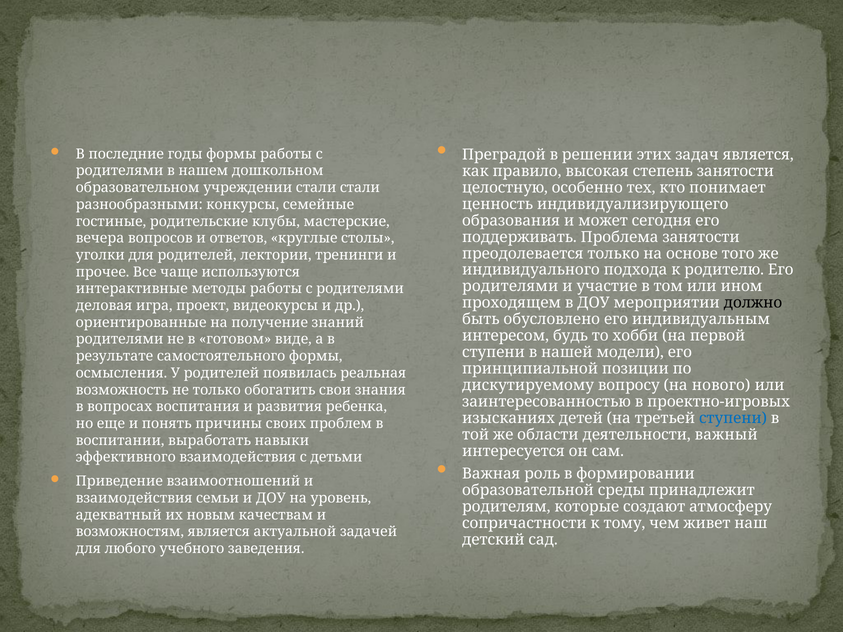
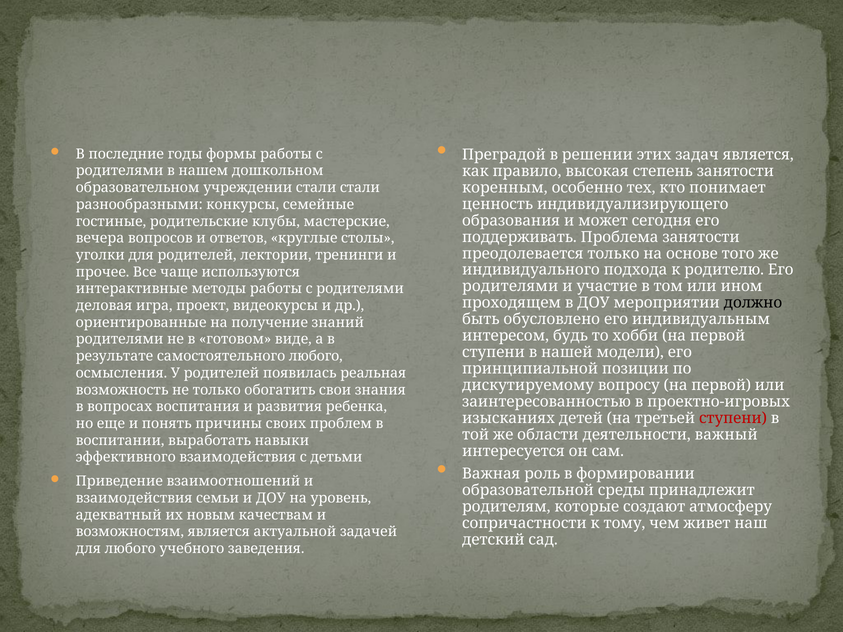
целостную: целостную -> коренным (505, 188)
самостоятельного формы: формы -> любого (316, 356)
вопросу на нового: нового -> первой (721, 385)
ступени colour: blue -> red (733, 418)
